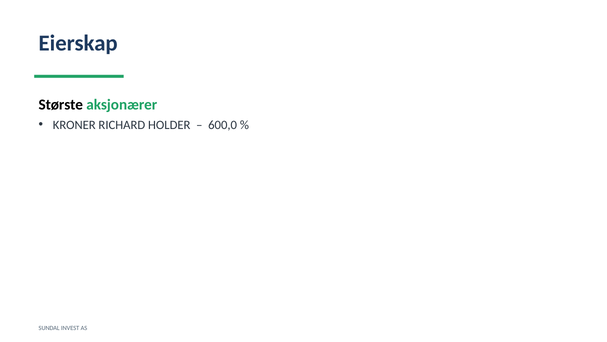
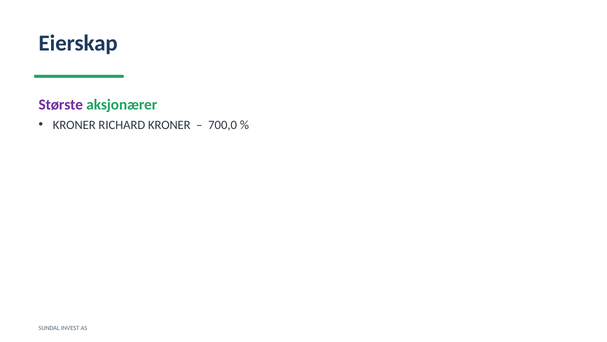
Største colour: black -> purple (61, 105)
RICHARD HOLDER: HOLDER -> KRONER (169, 125)
600,0: 600,0 -> 700,0 (223, 125)
